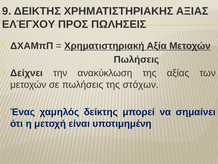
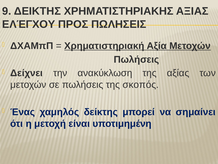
στόχων: στόχων -> σκοπός (141, 84)
